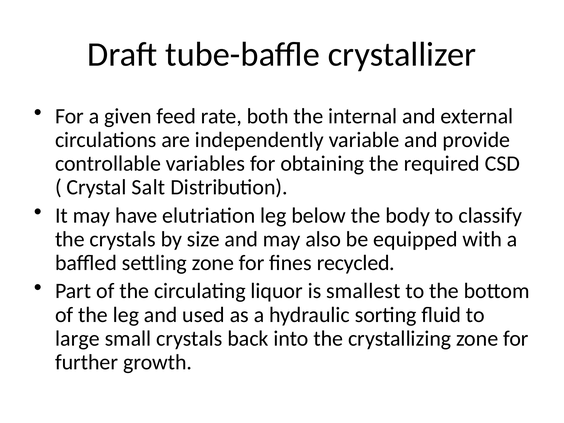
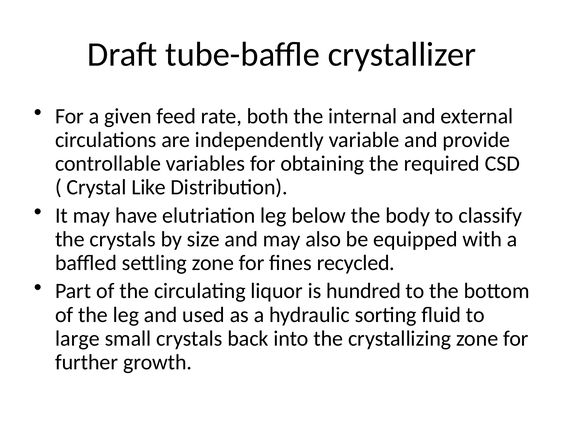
Salt: Salt -> Like (149, 187)
smallest: smallest -> hundred (364, 291)
